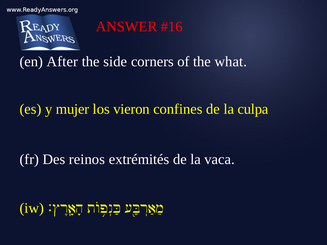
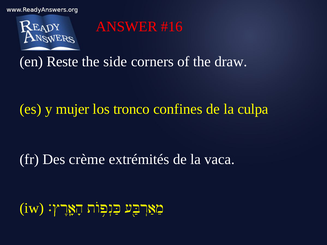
After: After -> Reste (62, 62)
what: what -> draw (231, 62)
vieron: vieron -> tronco (132, 109)
reinos: reinos -> crème (87, 160)
